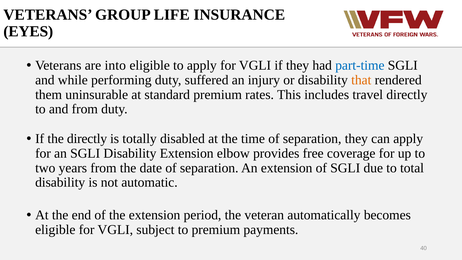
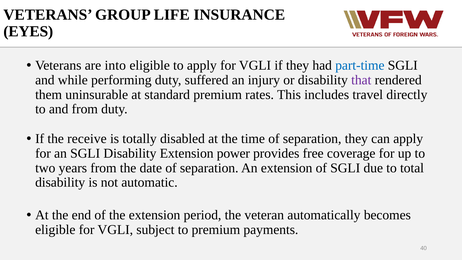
that colour: orange -> purple (361, 80)
the directly: directly -> receive (87, 139)
elbow: elbow -> power (233, 153)
